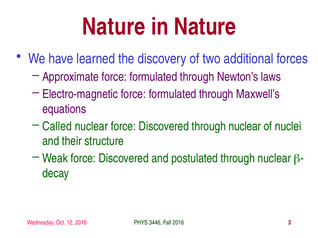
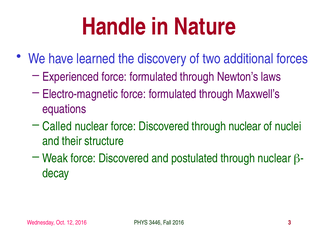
Nature: Nature -> Handle (114, 27)
Approximate: Approximate -> Experienced (71, 77)
